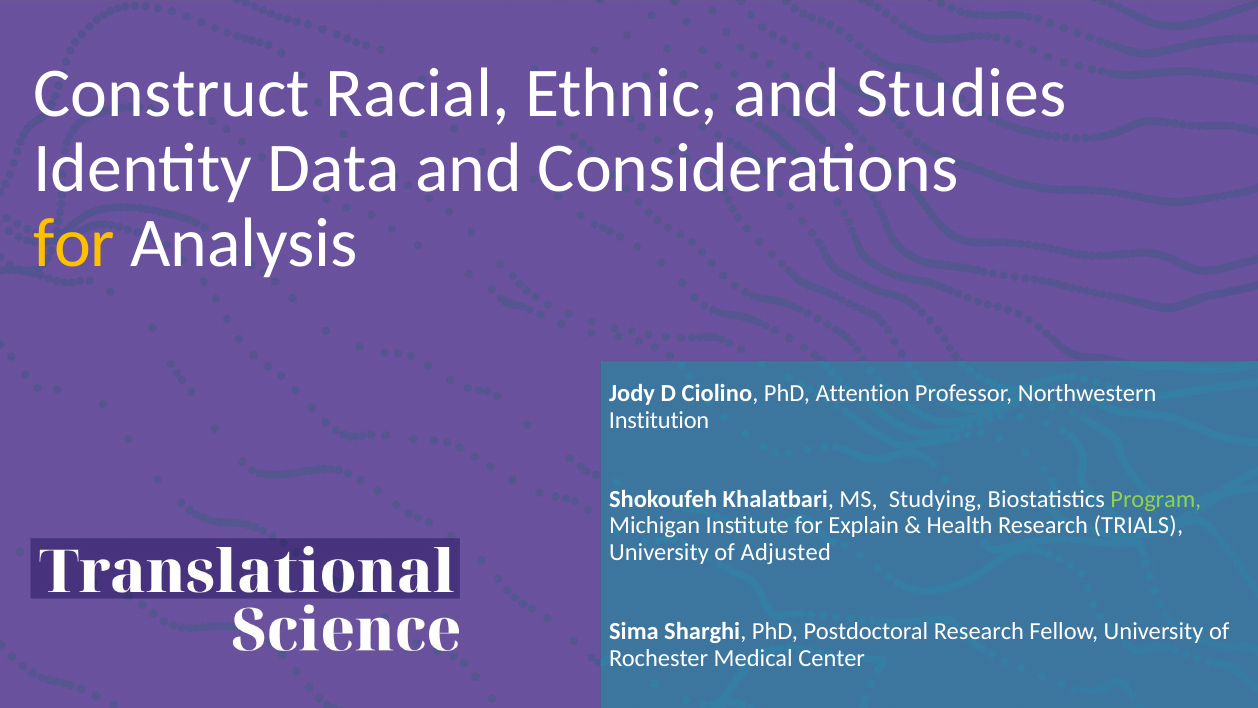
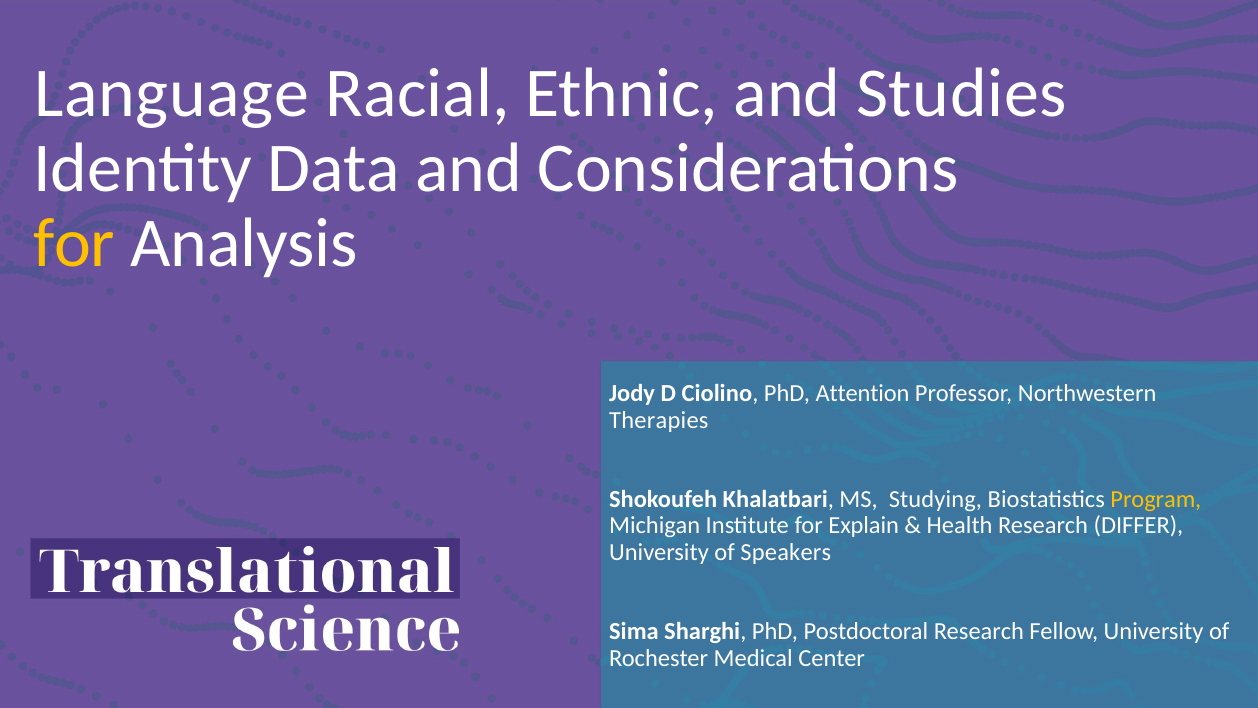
Construct: Construct -> Language (172, 93)
Institution: Institution -> Therapies (659, 420)
Program colour: light green -> yellow (1156, 499)
TRIALS: TRIALS -> DIFFER (1138, 526)
Adjusted: Adjusted -> Speakers (786, 552)
